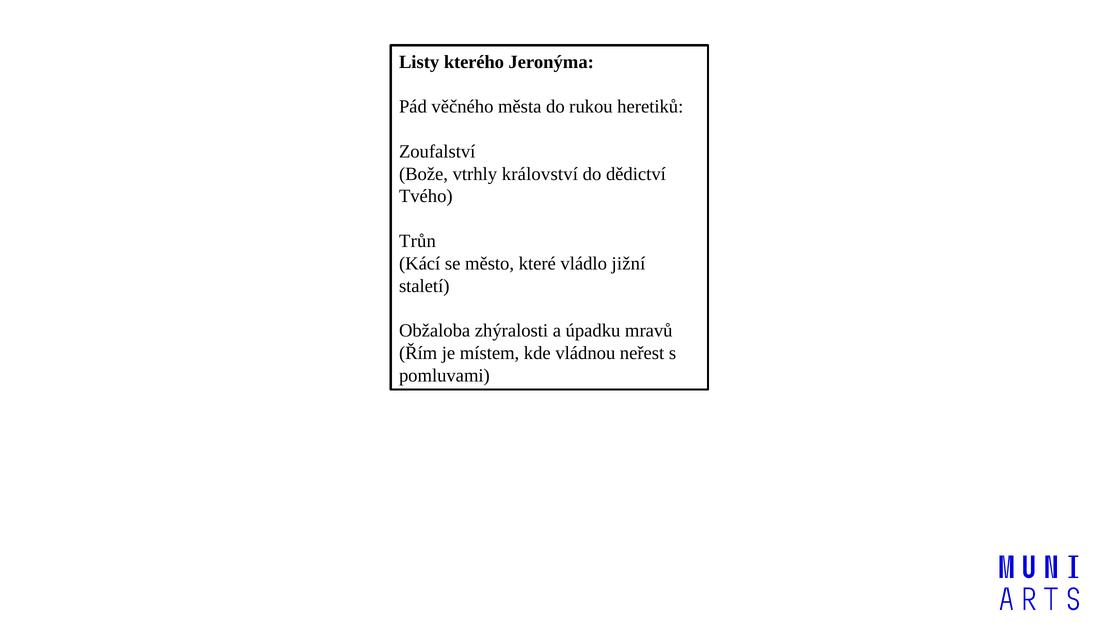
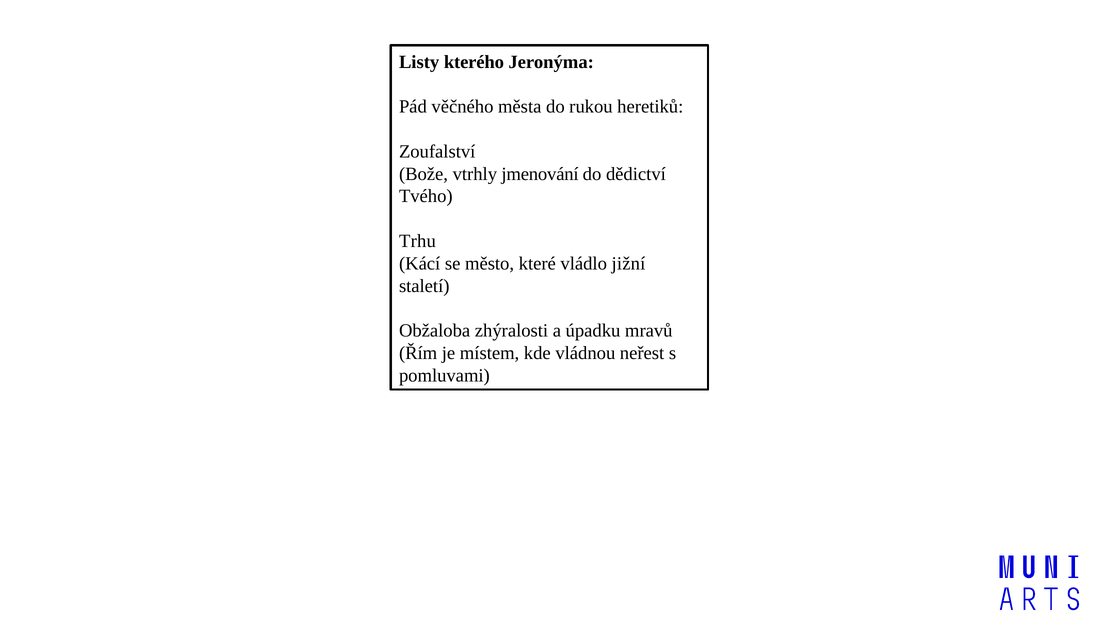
království: království -> jmenování (540, 174)
Trůn: Trůn -> Trhu (418, 241)
